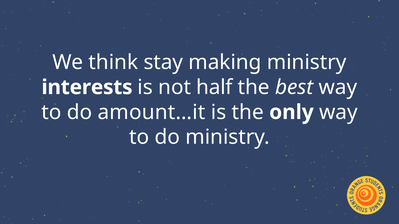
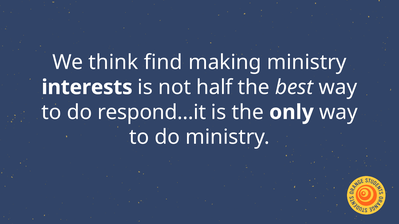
stay: stay -> find (163, 63)
amount…it: amount…it -> respond…it (152, 112)
